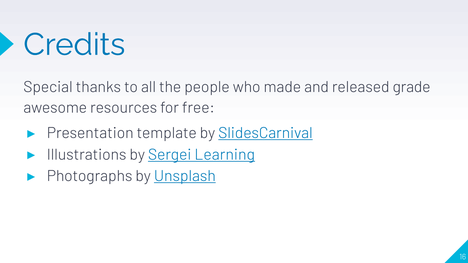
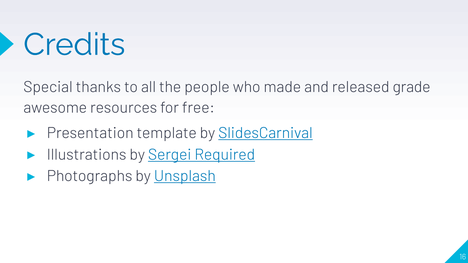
Learning: Learning -> Required (225, 155)
